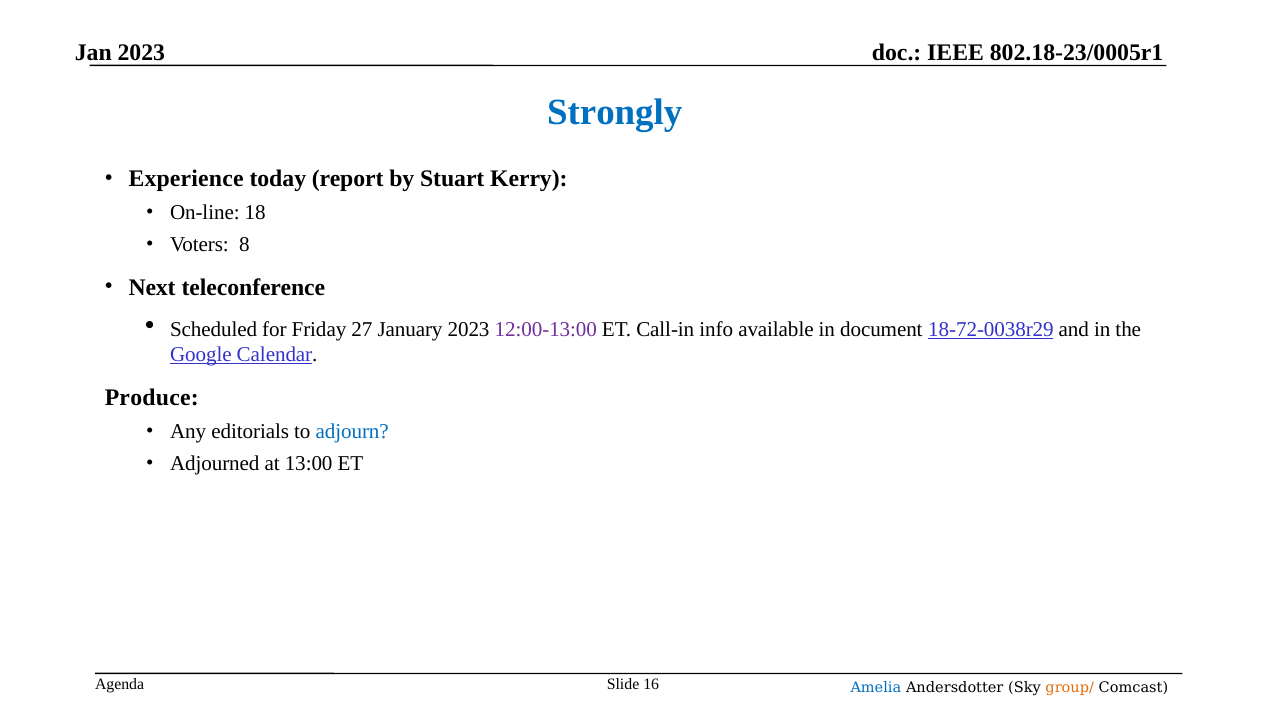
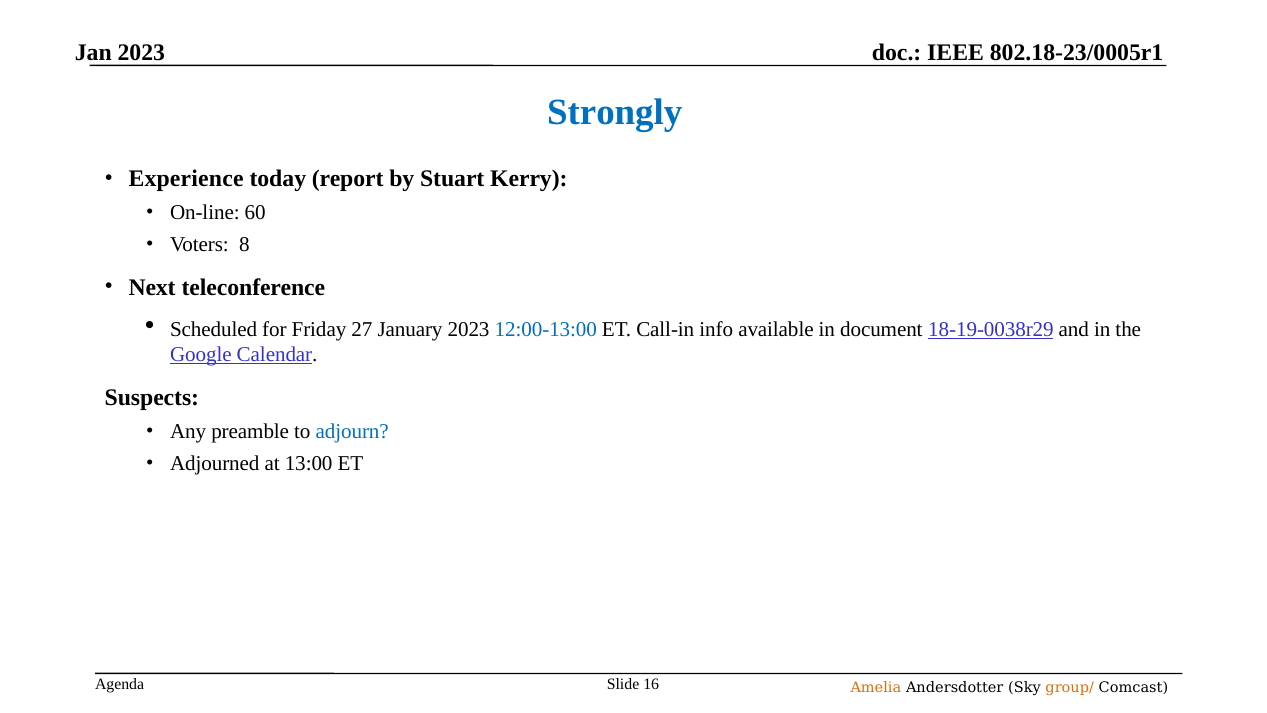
18: 18 -> 60 (255, 212)
12:00-13:00 colour: purple -> blue (546, 329)
18-72-0038r29: 18-72-0038r29 -> 18-19-0038r29 (991, 329)
Produce: Produce -> Suspects (152, 397)
editorials: editorials -> preamble (250, 432)
Amelia colour: blue -> orange (876, 688)
